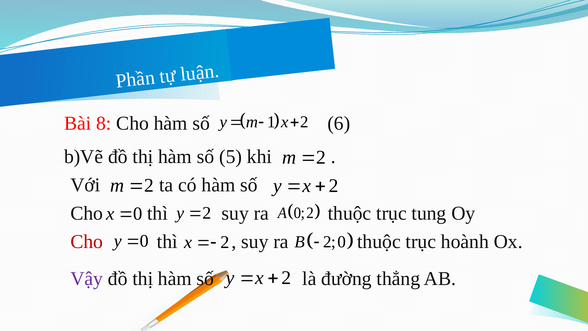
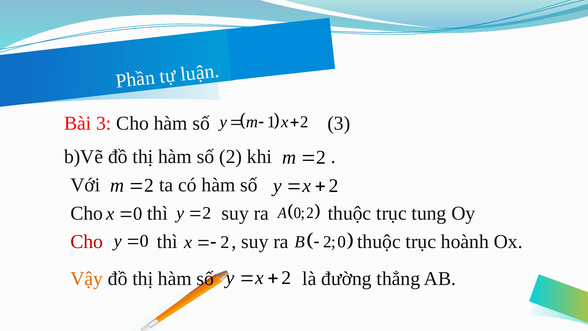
Bài 8: 8 -> 3 (104, 123)
số 6: 6 -> 3 (339, 123)
thị hàm số 5: 5 -> 2 (231, 157)
Vậy colour: purple -> orange (87, 278)
